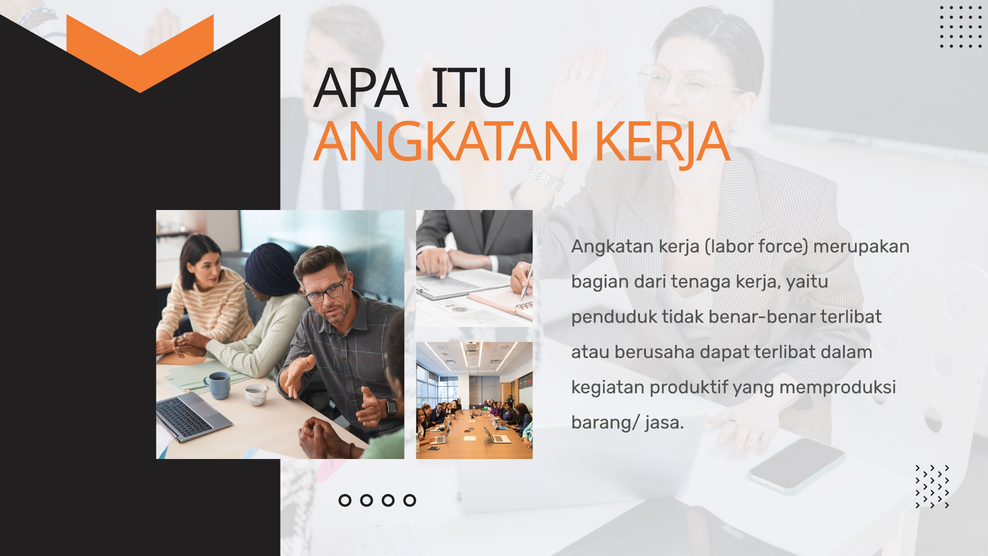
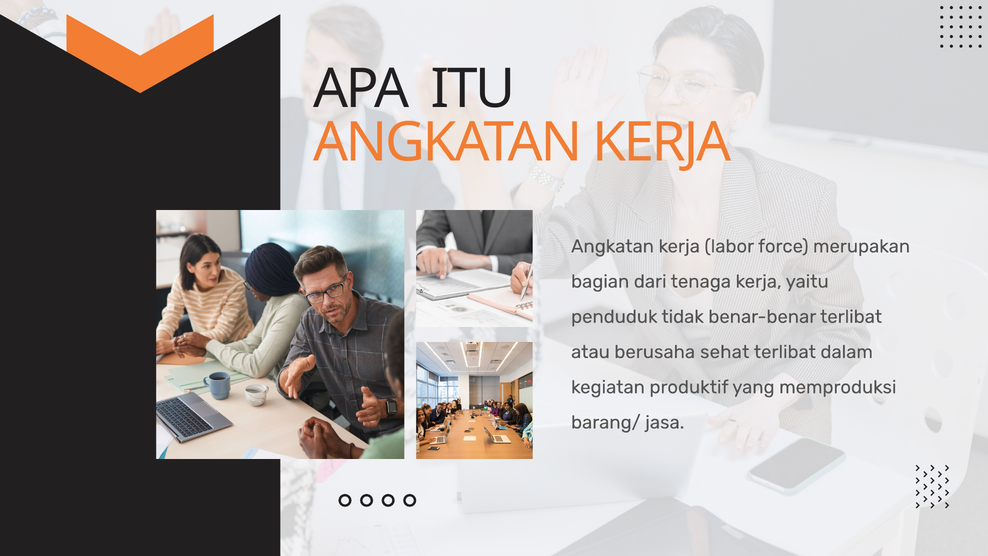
dapat: dapat -> sehat (725, 352)
